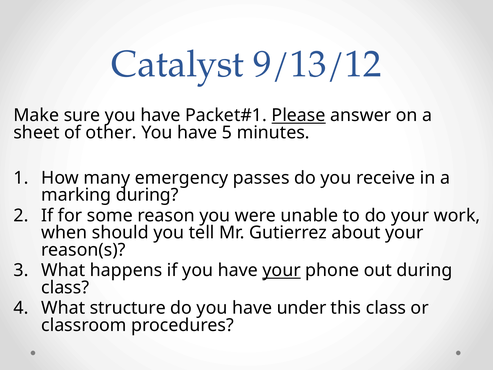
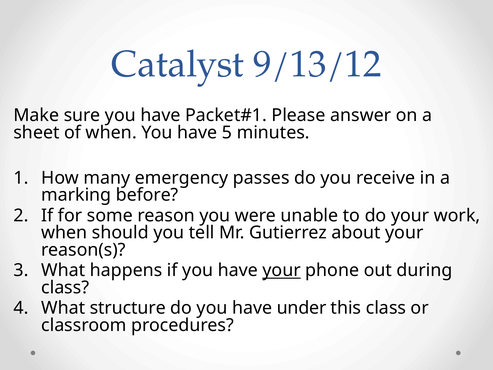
Please underline: present -> none (299, 115)
of other: other -> when (111, 132)
marking during: during -> before (147, 195)
